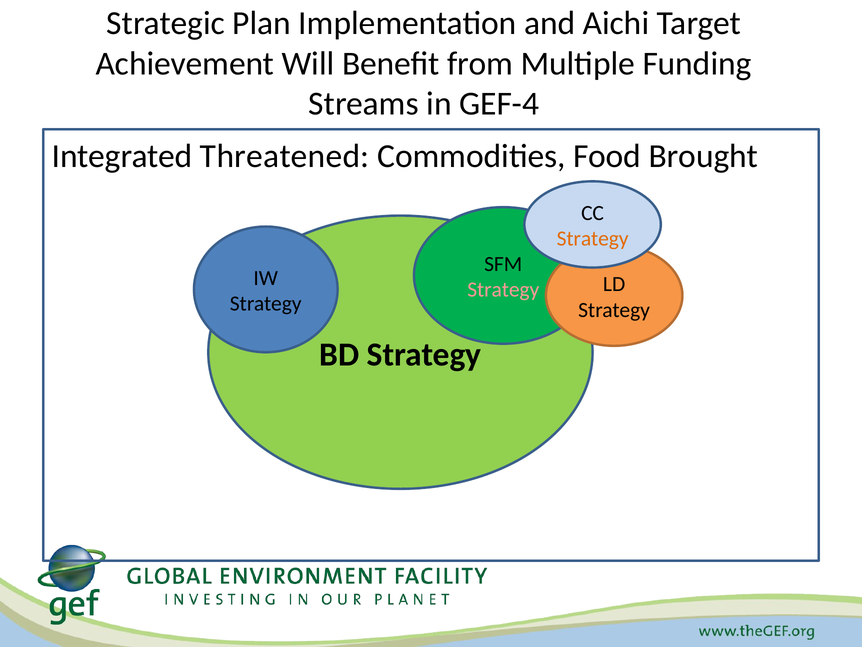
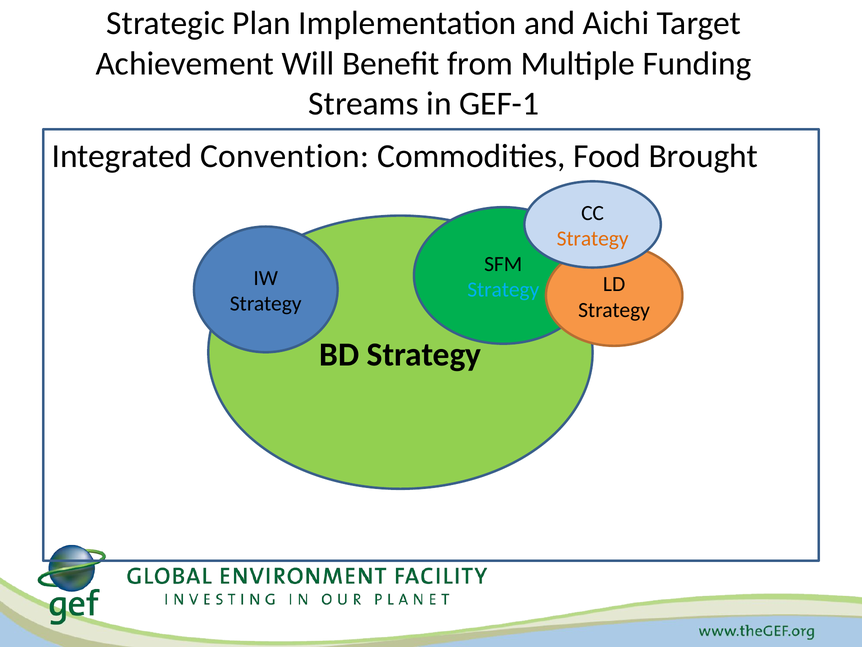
GEF-4: GEF-4 -> GEF-1 (499, 104)
Threatened: Threatened -> Convention (285, 156)
Strategy colour: pink -> light blue (503, 290)
